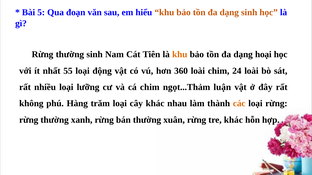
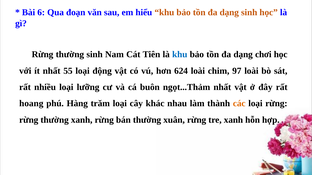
5: 5 -> 6 (41, 12)
khu colour: orange -> blue (180, 55)
hoại: hoại -> chơi (263, 55)
360: 360 -> 624 (181, 71)
24: 24 -> 97 (237, 71)
cá chim: chim -> buôn (150, 87)
ngọt...Thảm luận: luận -> nhất (222, 87)
không: không -> hoang (31, 104)
tre khác: khác -> xanh (233, 120)
